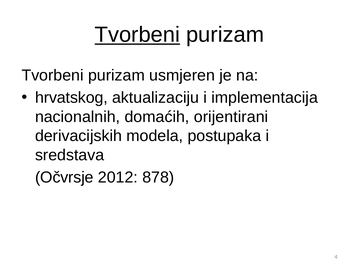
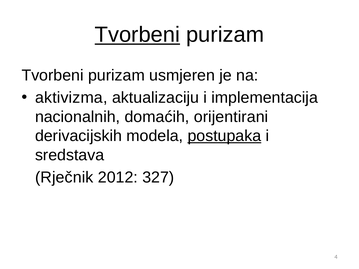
hrvatskog: hrvatskog -> aktivizma (71, 98)
postupaka underline: none -> present (224, 136)
Očvrsje: Očvrsje -> Rječnik (64, 178)
878: 878 -> 327 (158, 178)
